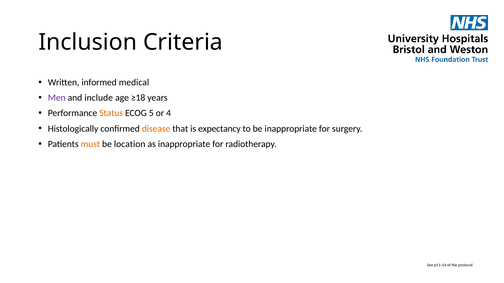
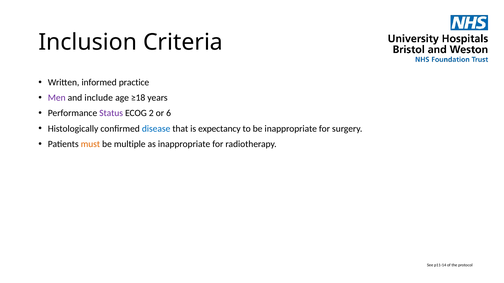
medical: medical -> practice (134, 82)
Status colour: orange -> purple (111, 113)
5: 5 -> 2 (151, 113)
4: 4 -> 6 (169, 113)
disease colour: orange -> blue (156, 129)
location: location -> multiple (130, 144)
